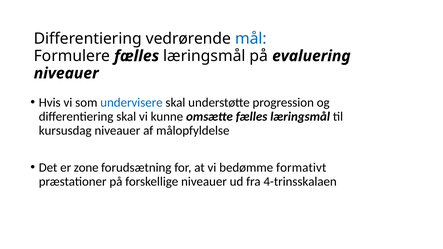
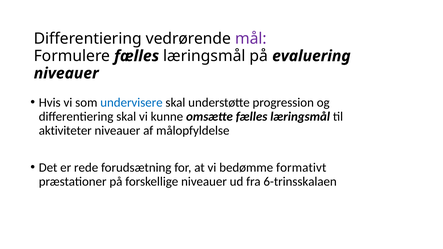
mål colour: blue -> purple (251, 39)
kursusdag: kursusdag -> aktiviteter (65, 131)
zone: zone -> rede (86, 168)
4-trinsskalaen: 4-trinsskalaen -> 6-trinsskalaen (300, 182)
